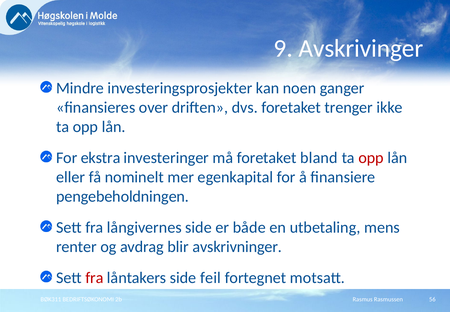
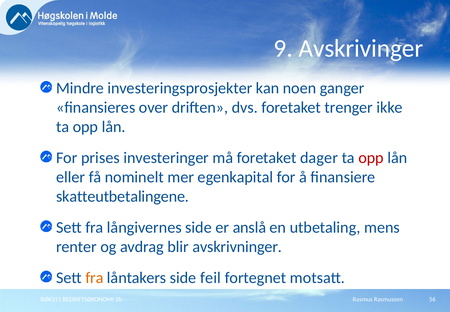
ekstra: ekstra -> prises (100, 157)
bland: bland -> dager (319, 157)
pengebeholdningen: pengebeholdningen -> skatteutbetalingene (123, 196)
både: både -> anslå (249, 227)
fra colour: red -> orange (94, 277)
